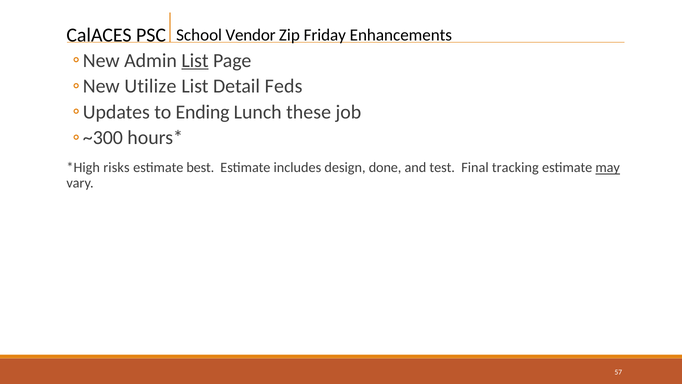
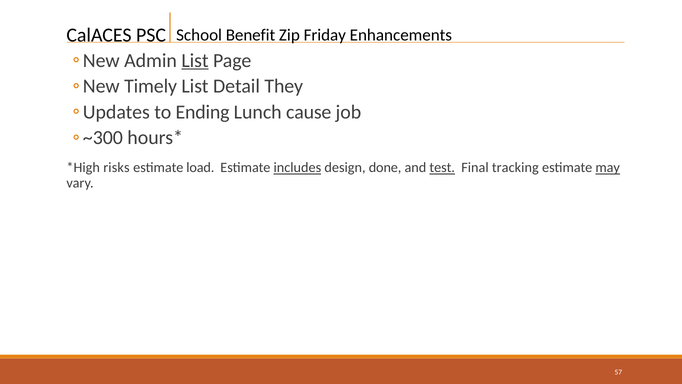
Vendor: Vendor -> Benefit (251, 35)
Utilize: Utilize -> Timely (151, 86)
Feds: Feds -> They (284, 86)
these: these -> cause (309, 112)
best: best -> load (200, 168)
includes underline: none -> present (297, 168)
test underline: none -> present (442, 168)
